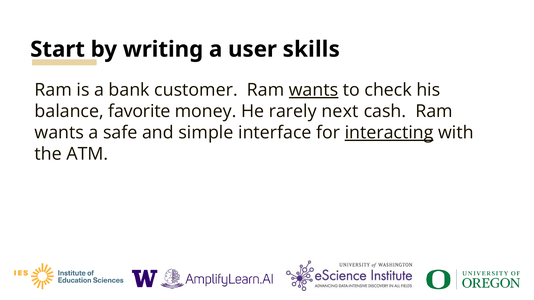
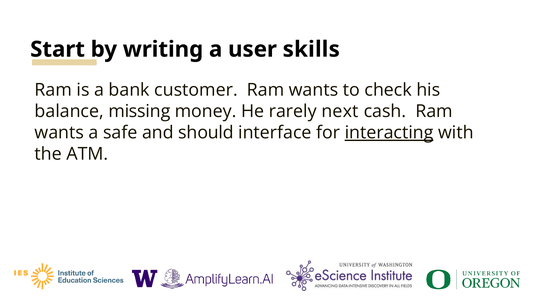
wants underline: present -> none (314, 90)
favorite: favorite -> missing (139, 112)
simple: simple -> should (206, 133)
